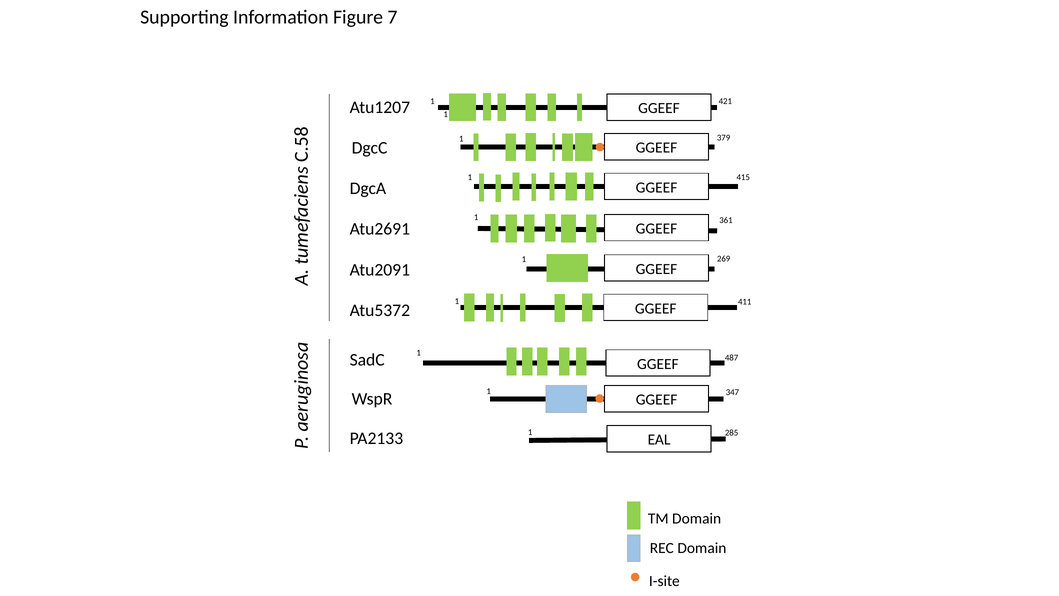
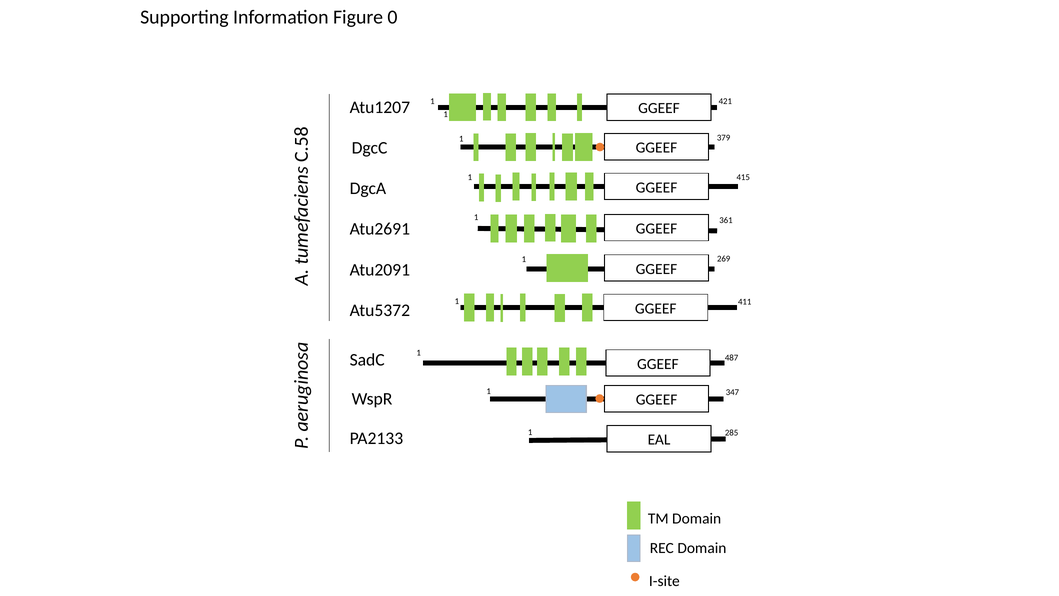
7: 7 -> 0 (392, 17)
